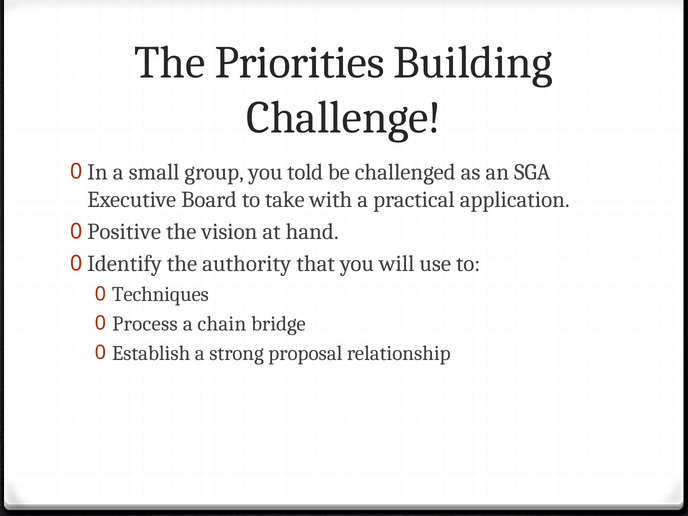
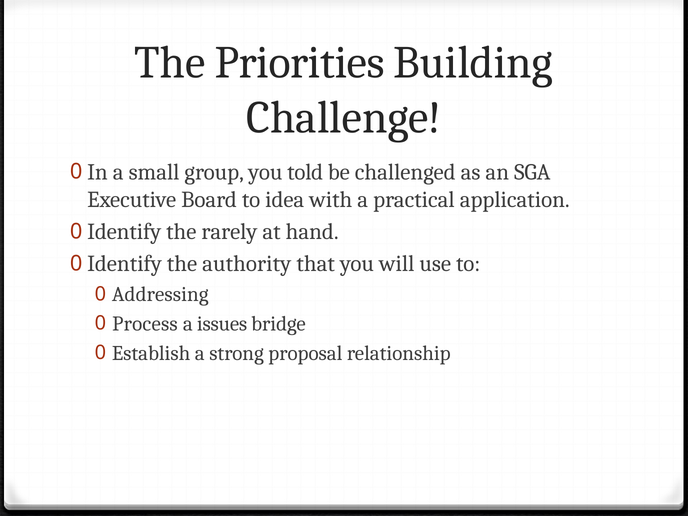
take: take -> idea (285, 200)
Positive: Positive -> Identify (124, 232)
vision: vision -> rarely (229, 232)
Techniques: Techniques -> Addressing (160, 294)
chain: chain -> issues (222, 324)
